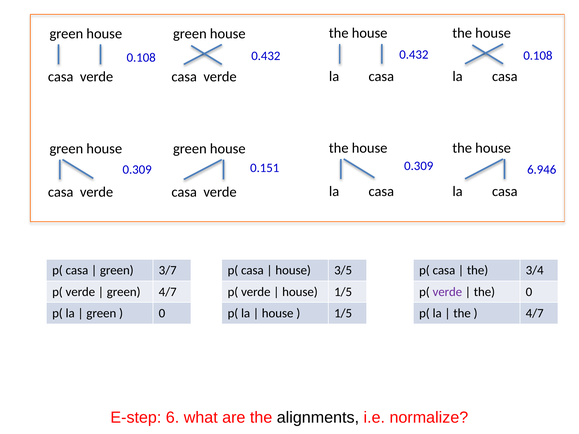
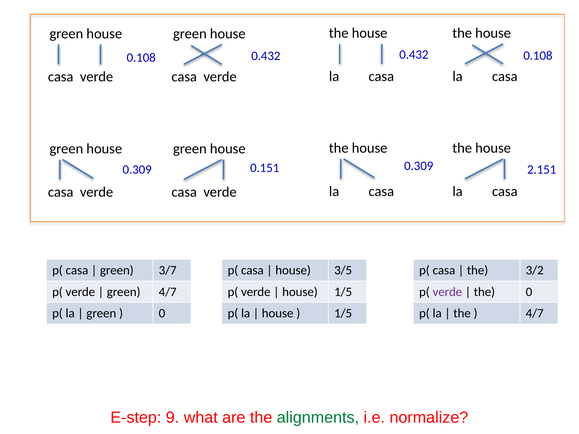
6.946: 6.946 -> 2.151 (542, 170)
3/4: 3/4 -> 3/2 (535, 270)
6: 6 -> 9 (173, 418)
alignments colour: black -> green (318, 418)
